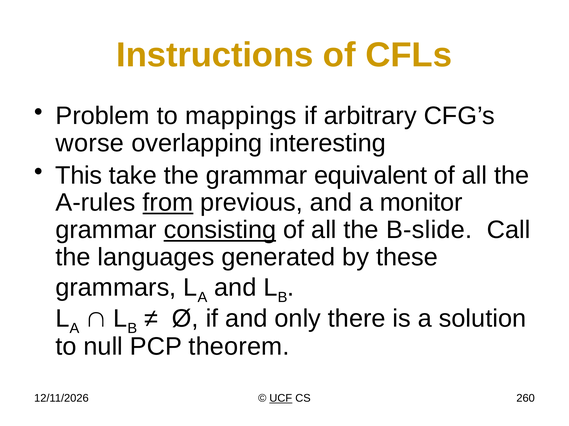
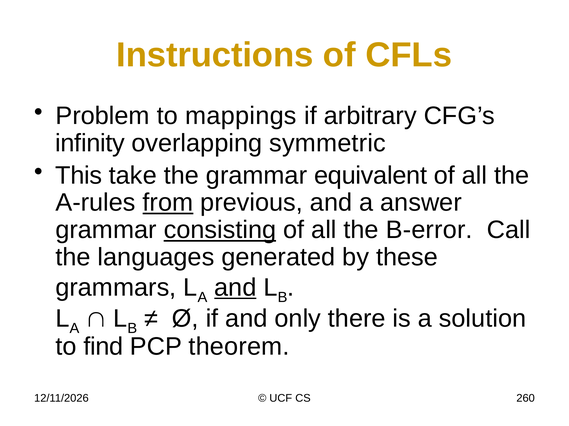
worse: worse -> infinity (90, 143)
interesting: interesting -> symmetric (328, 143)
monitor: monitor -> answer (421, 203)
B-slide: B-slide -> B-error (429, 230)
and underline: none -> present (235, 288)
null: null -> find (103, 347)
UCF underline: present -> none (281, 399)
